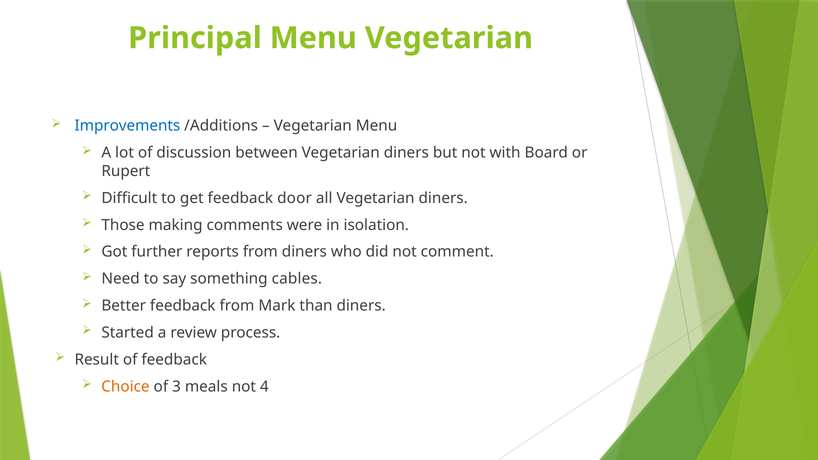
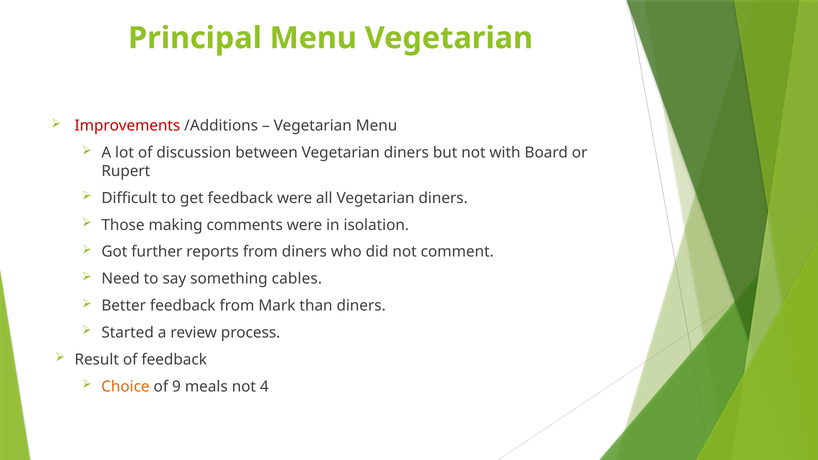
Improvements colour: blue -> red (127, 126)
feedback door: door -> were (295, 198)
3: 3 -> 9 (177, 387)
